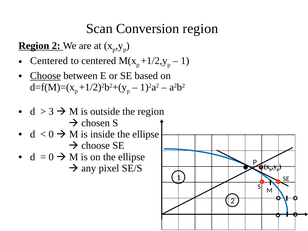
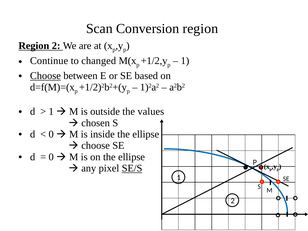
Centered: Centered -> Continue (49, 61)
to centered: centered -> changed (99, 61)
3: 3 -> 1 (51, 112)
the region: region -> values (151, 112)
SE/S underline: none -> present (132, 168)
